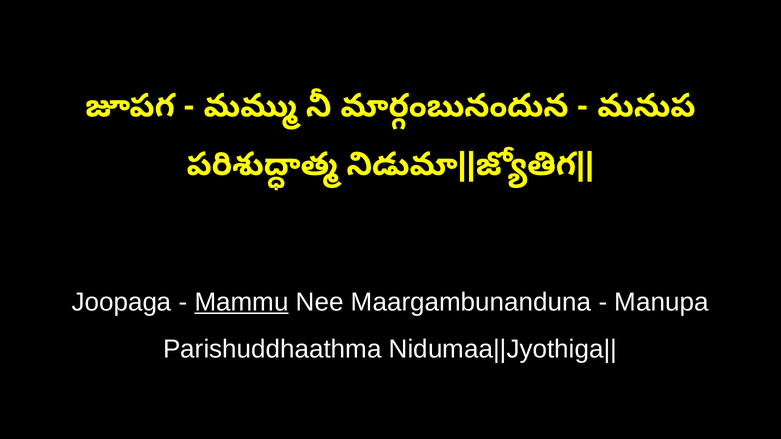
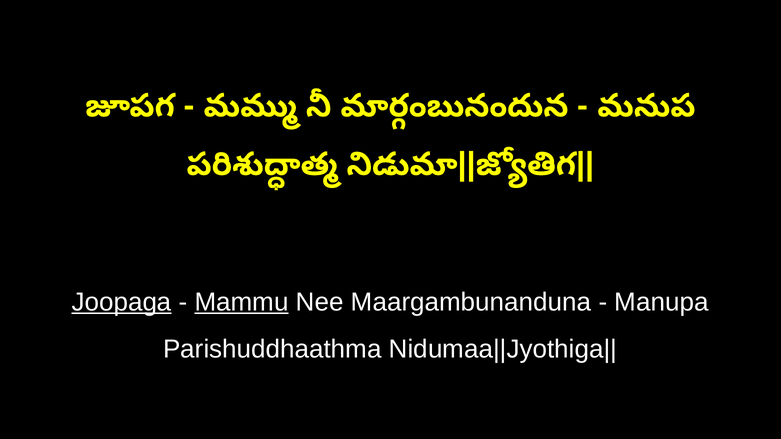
Joopaga underline: none -> present (122, 302)
